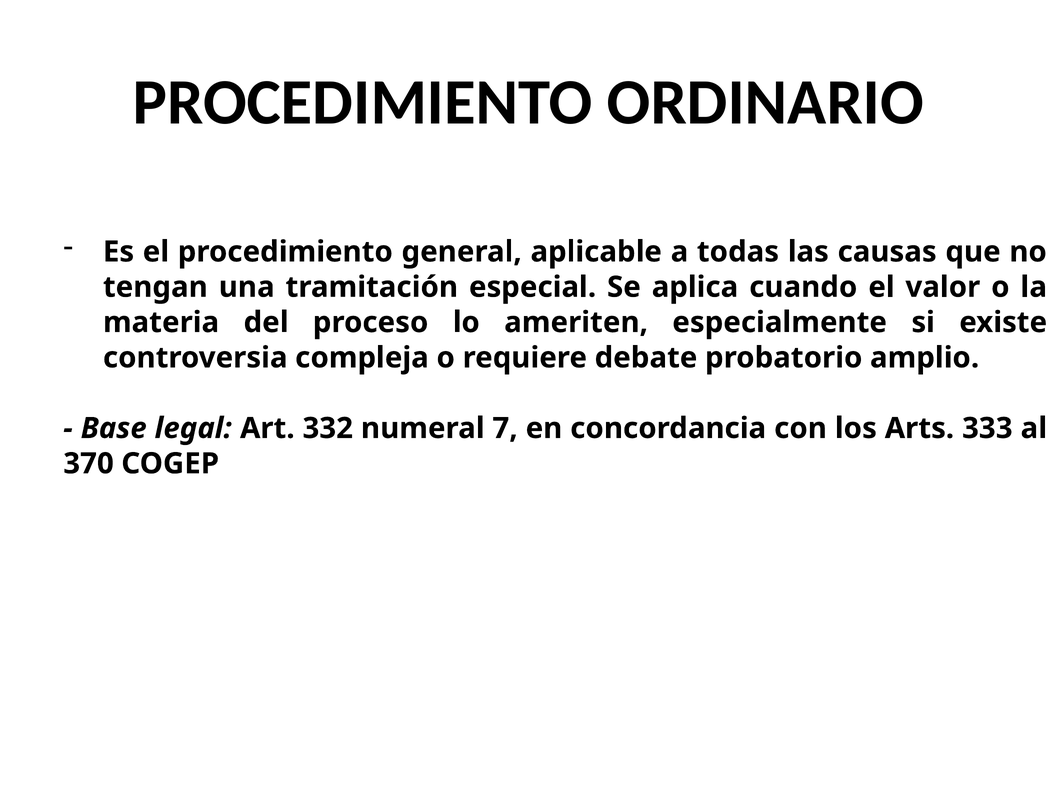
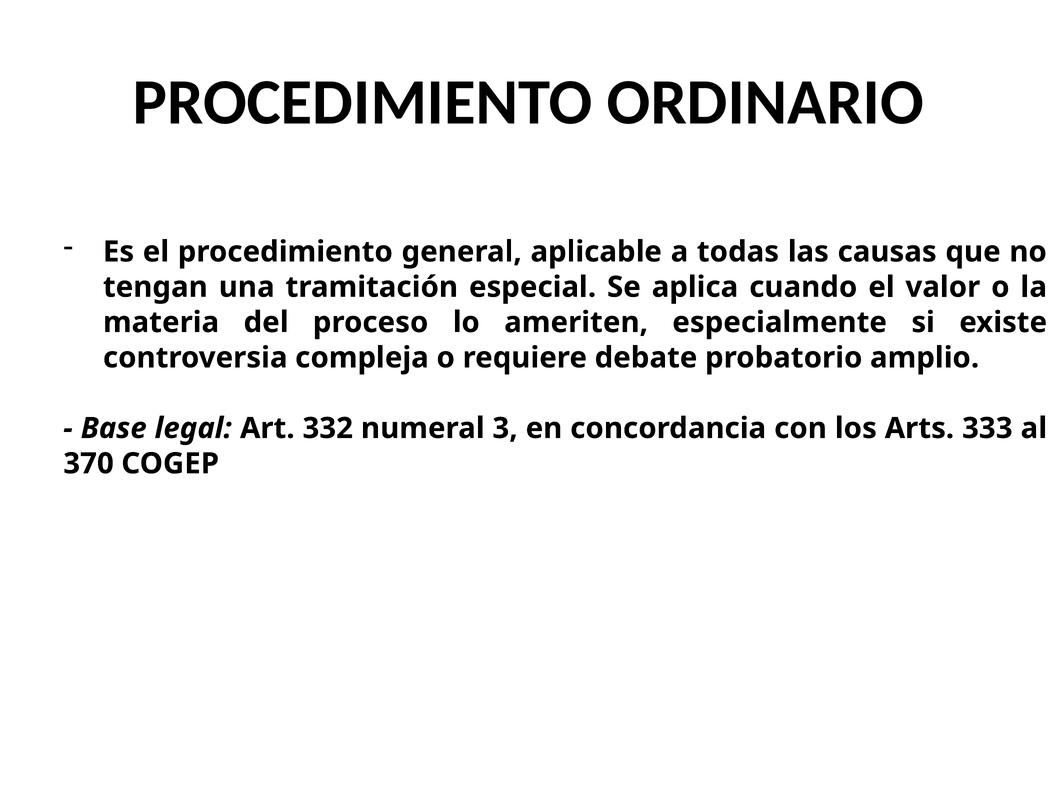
7: 7 -> 3 (505, 428)
